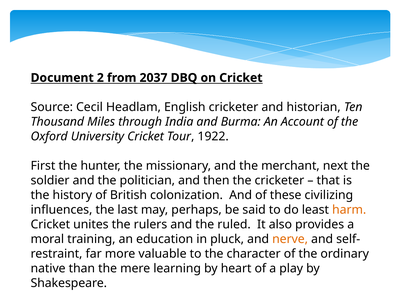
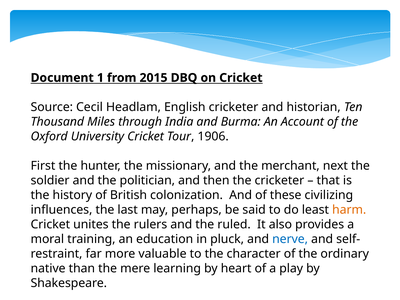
2: 2 -> 1 (100, 78)
2037: 2037 -> 2015 (154, 78)
1922: 1922 -> 1906 (213, 136)
nerve colour: orange -> blue (290, 239)
